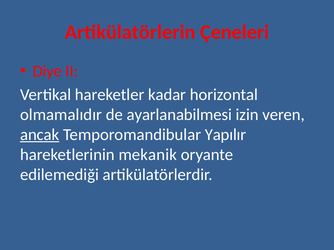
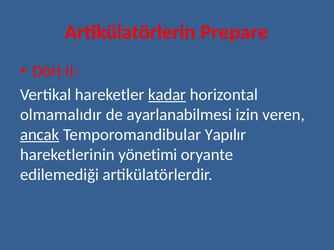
Çeneleri: Çeneleri -> Prepare (234, 32)
Diye: Diye -> Dört (47, 71)
kadar underline: none -> present (167, 95)
mekanik: mekanik -> yönetimi (148, 155)
